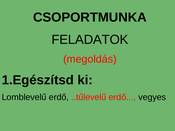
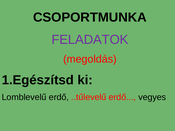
FELADATOK colour: black -> purple (90, 40)
